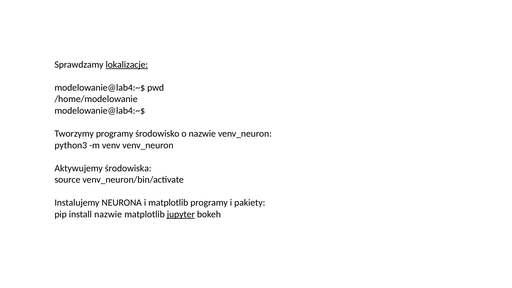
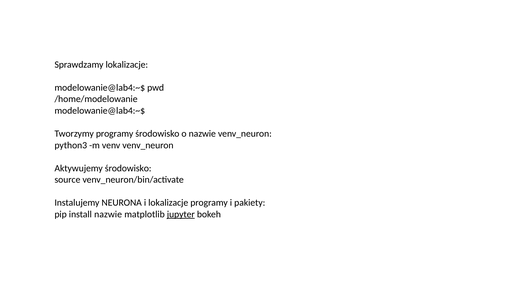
lokalizacje underline: present -> none (127, 65)
Aktywujemy środowiska: środowiska -> środowisko (128, 168)
i matplotlib: matplotlib -> lokalizacje (168, 203)
